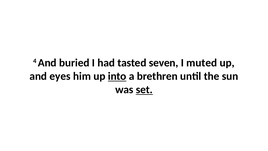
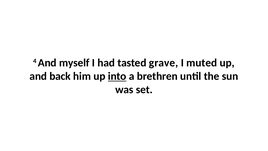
buried: buried -> myself (74, 63)
seven: seven -> grave (164, 63)
eyes: eyes -> back (60, 76)
set underline: present -> none (144, 90)
